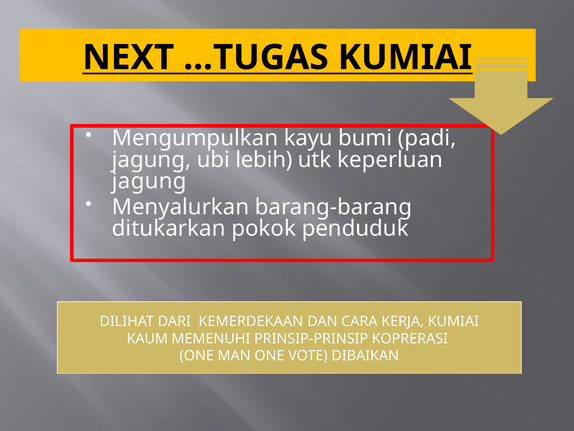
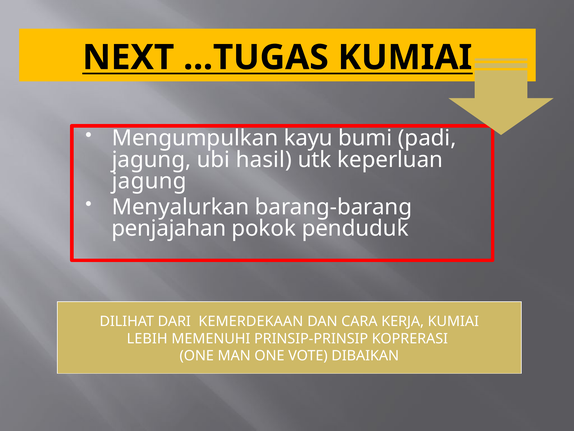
lebih: lebih -> hasil (264, 159)
ditukarkan: ditukarkan -> penjajahan (169, 228)
KAUM: KAUM -> LEBIH (147, 338)
